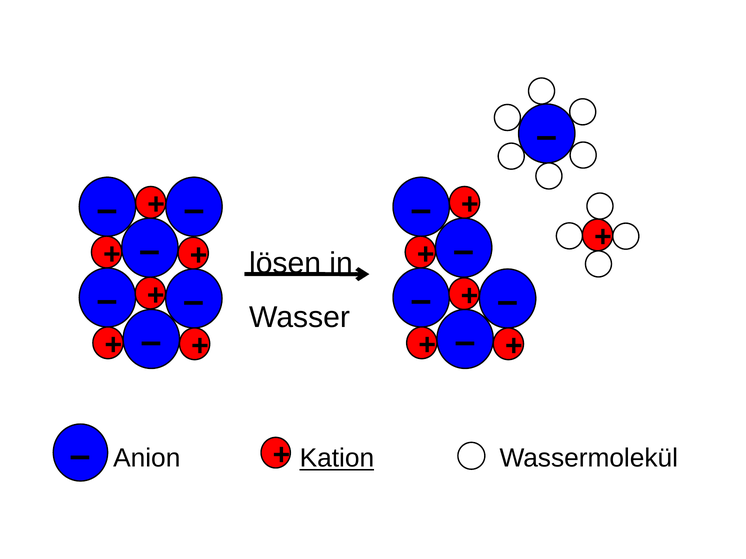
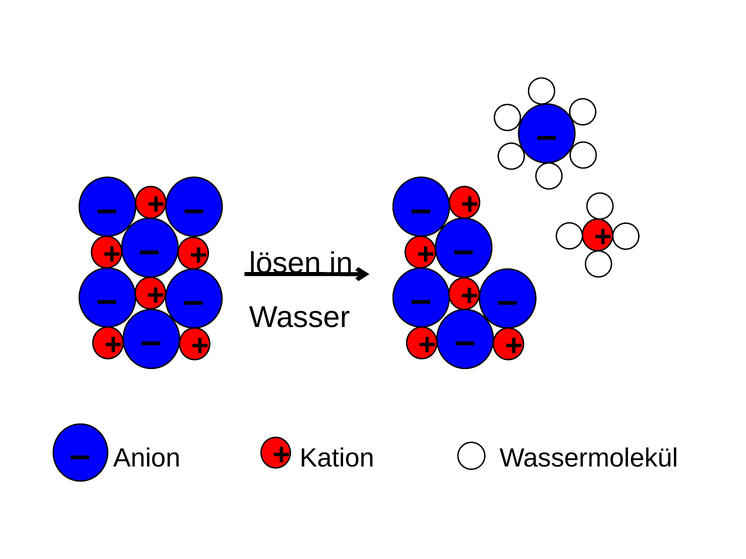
Kation underline: present -> none (337, 459)
